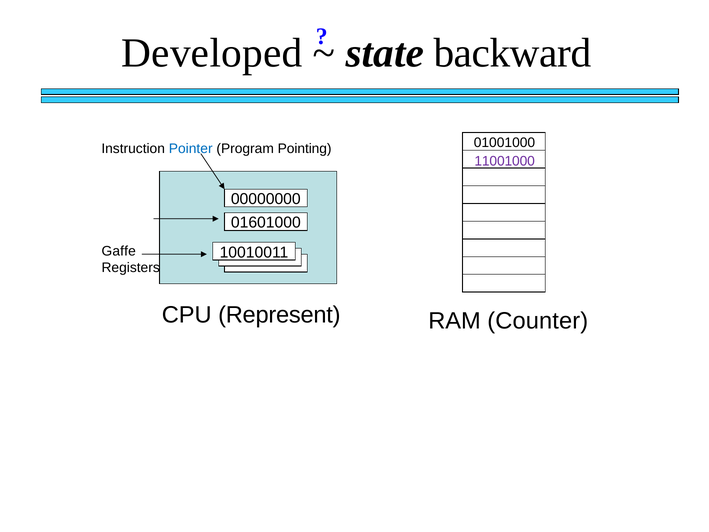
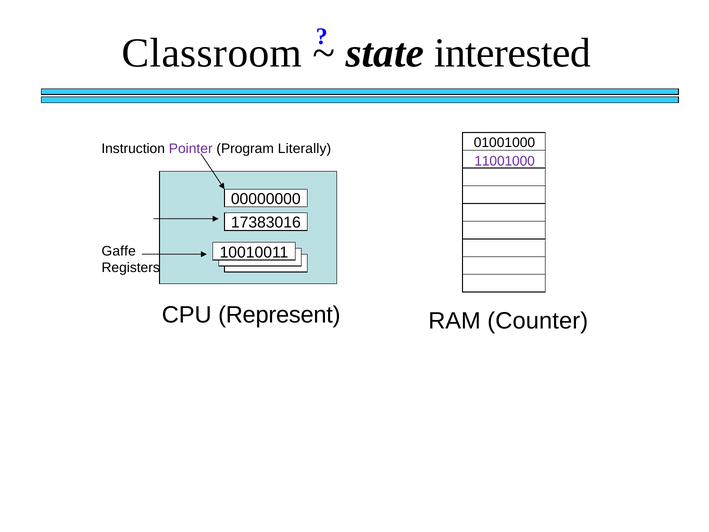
Developed: Developed -> Classroom (212, 53)
backward: backward -> interested (513, 53)
Pointer colour: blue -> purple (191, 149)
Pointing: Pointing -> Literally (305, 149)
01601000: 01601000 -> 17383016 (266, 223)
